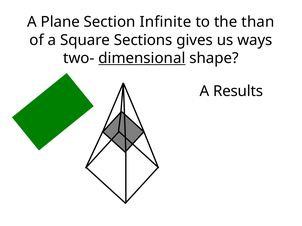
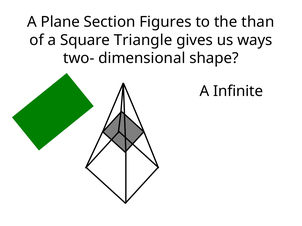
Infinite: Infinite -> Figures (166, 22)
Sections: Sections -> Triangle (143, 40)
dimensional underline: present -> none (142, 58)
Results: Results -> Infinite (238, 91)
